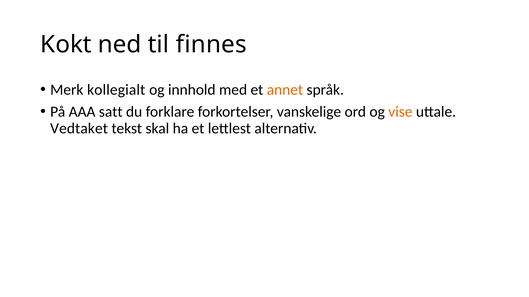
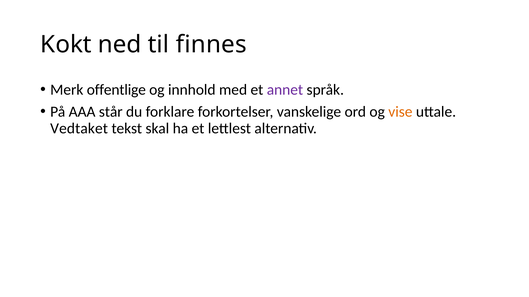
kollegialt: kollegialt -> offentlige (116, 90)
annet colour: orange -> purple (285, 90)
satt: satt -> står (111, 112)
